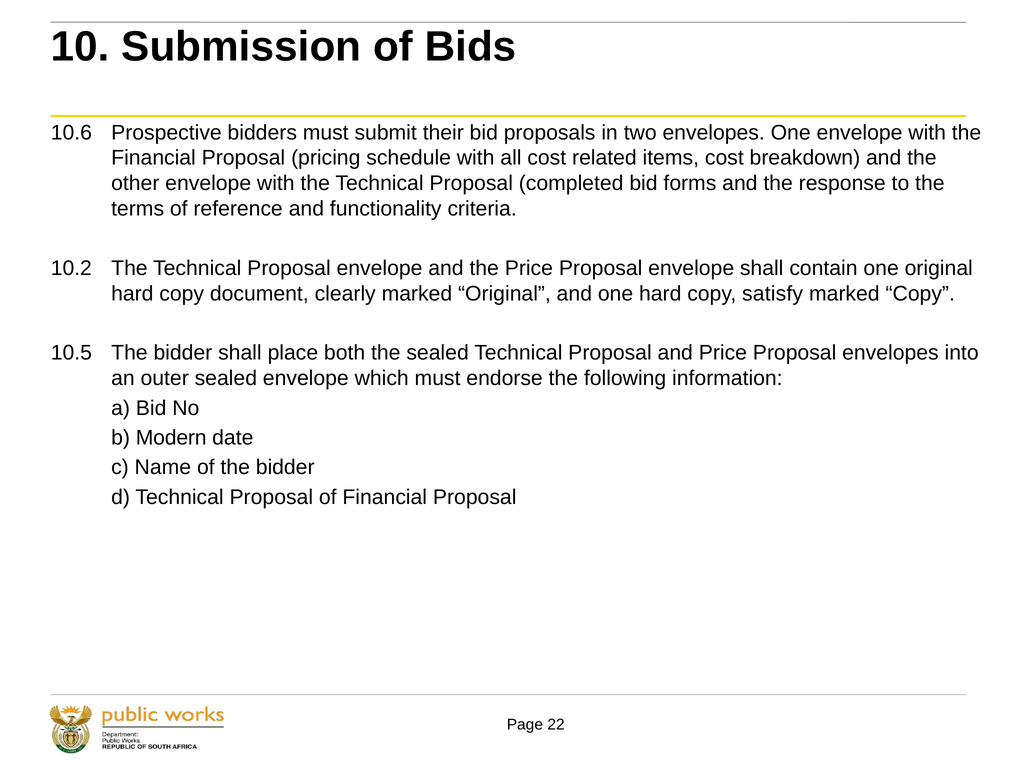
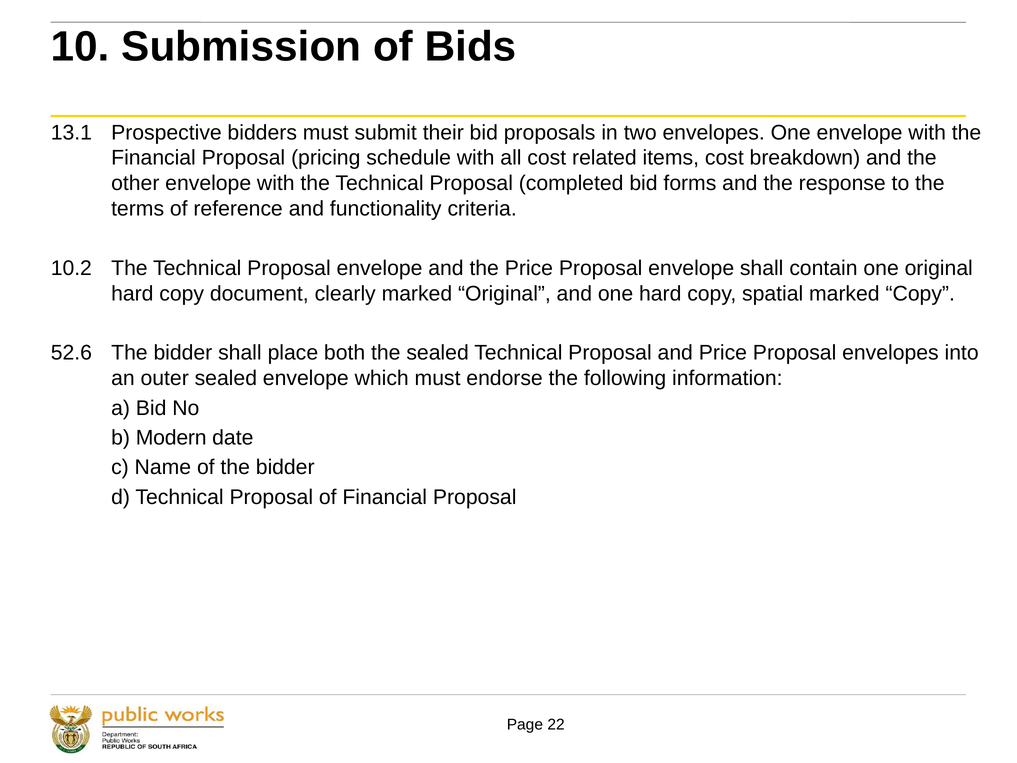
10.6: 10.6 -> 13.1 (71, 133)
satisfy: satisfy -> spatial (773, 294)
10.5: 10.5 -> 52.6 (71, 353)
